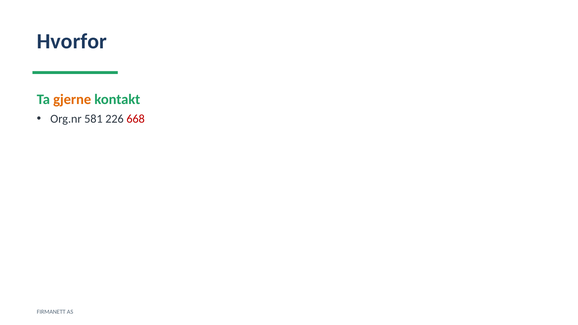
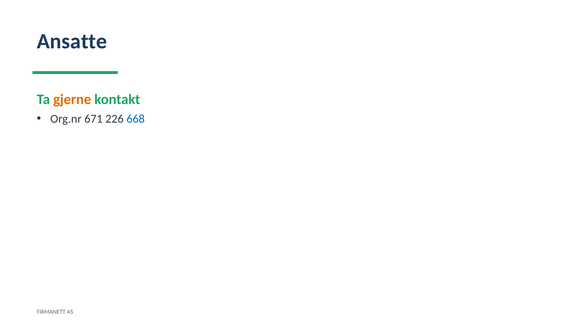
Hvorfor: Hvorfor -> Ansatte (72, 41)
581: 581 -> 671 (93, 119)
668 colour: red -> blue (136, 119)
